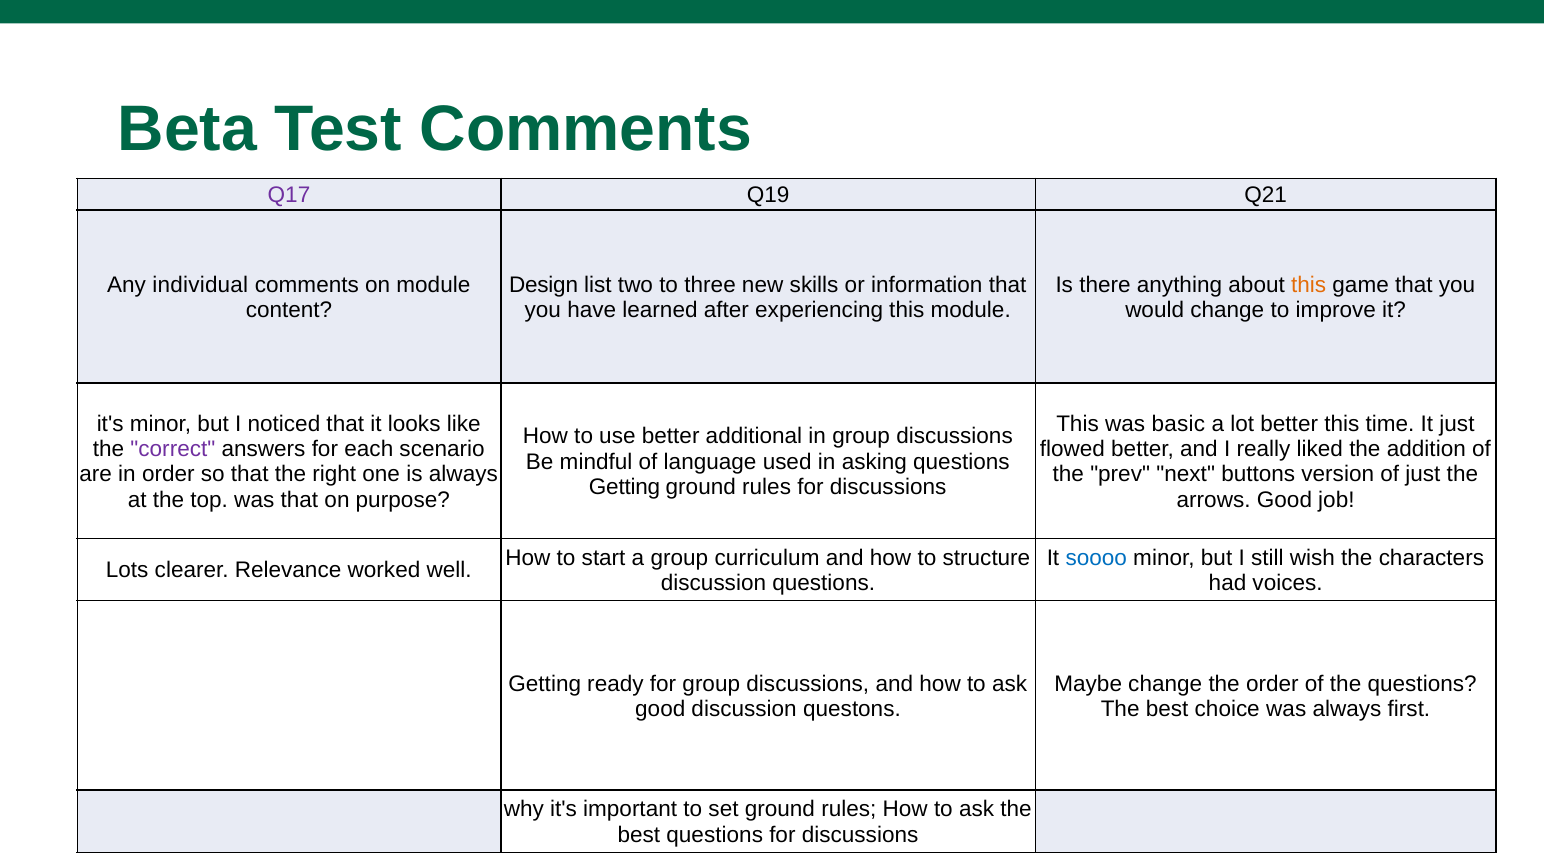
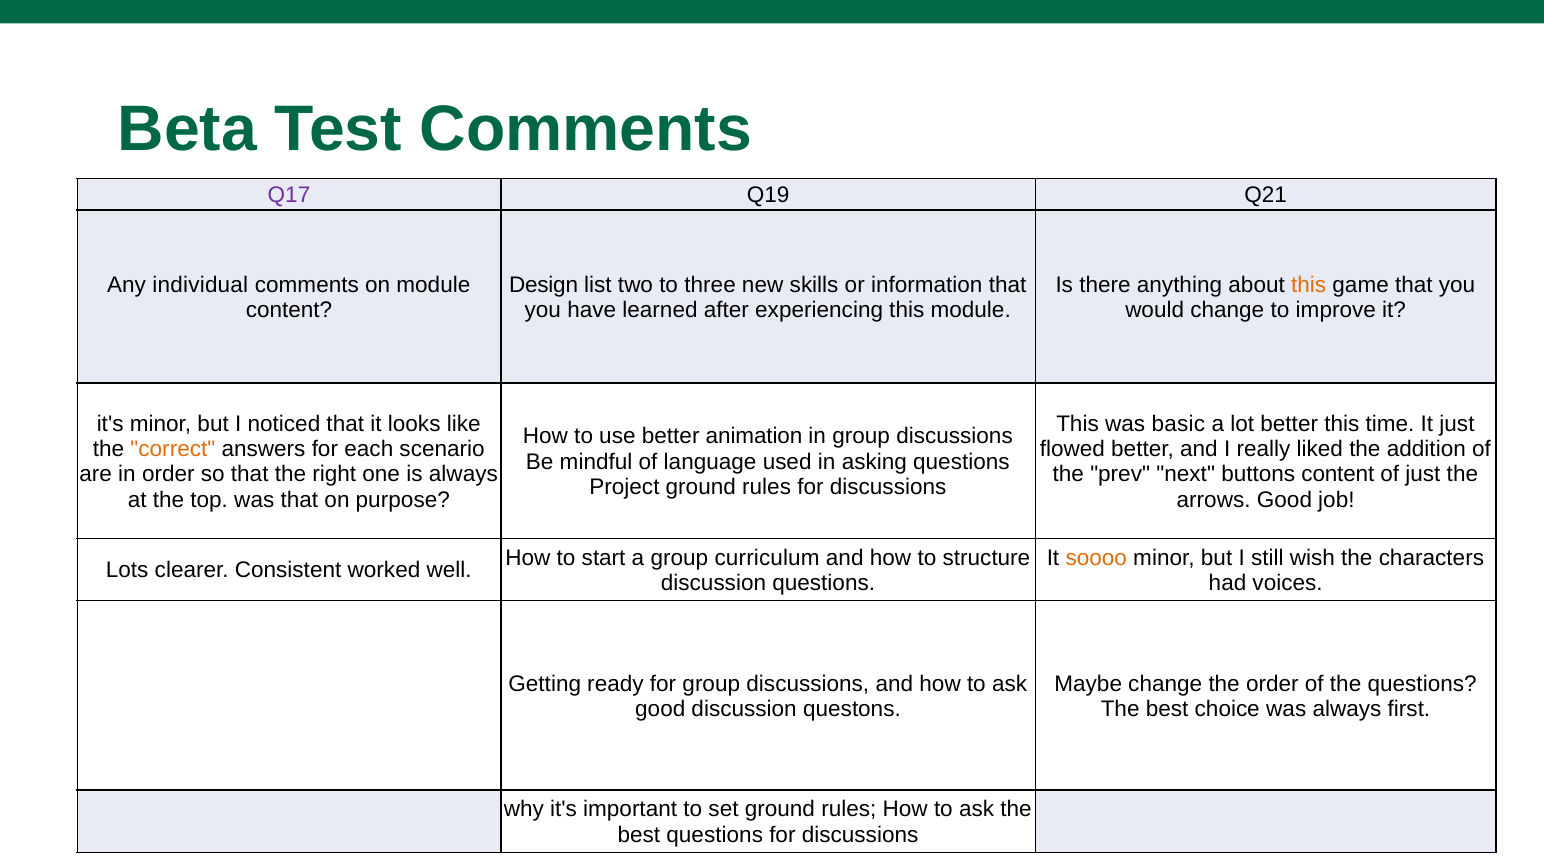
additional: additional -> animation (754, 437)
correct colour: purple -> orange (173, 449)
buttons version: version -> content (1338, 475)
Getting: Getting -> Project (624, 487)
soooo colour: blue -> orange (1096, 558)
Relevance: Relevance -> Consistent (288, 571)
